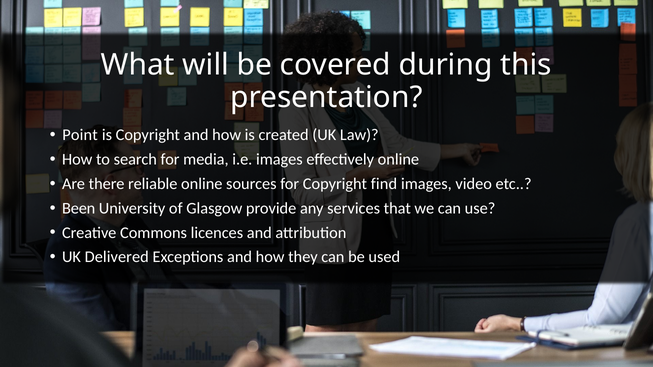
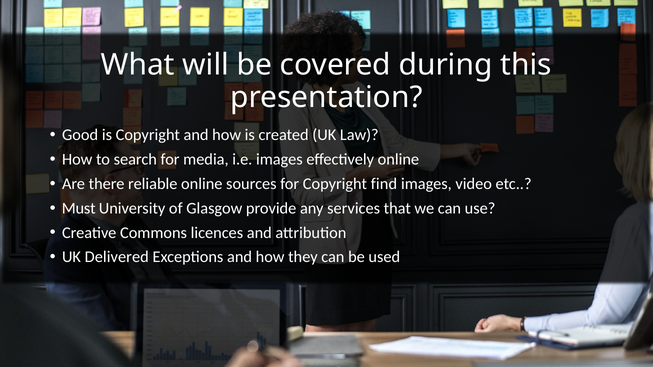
Point: Point -> Good (80, 135)
Been: Been -> Must (79, 208)
